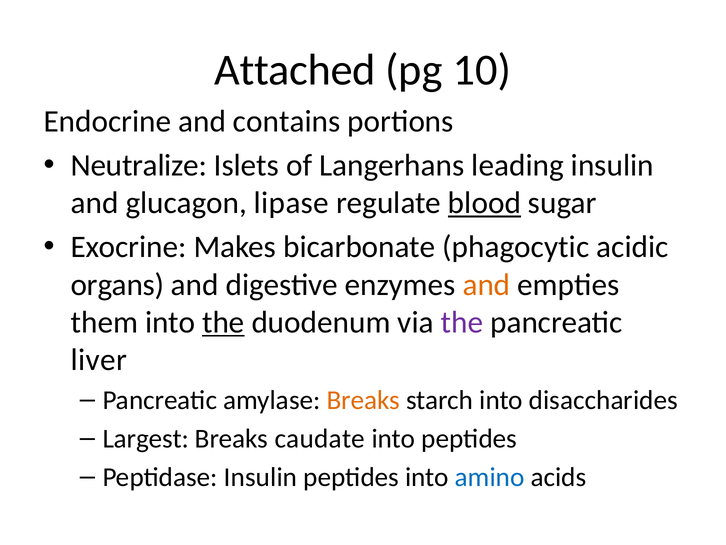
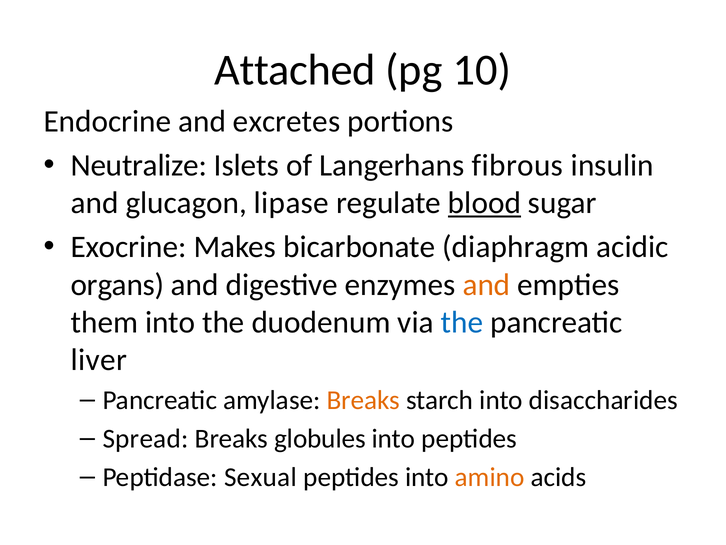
contains: contains -> excretes (287, 121)
leading: leading -> fibrous (517, 165)
phagocytic: phagocytic -> diaphragm (516, 247)
the underline: present -> none (223, 322)
the colour: purple -> blue (462, 322)
Largest: Largest -> Spread (146, 438)
caudate: caudate -> globules (320, 438)
Peptidase Insulin: Insulin -> Sexual (260, 477)
amino colour: blue -> orange (490, 477)
